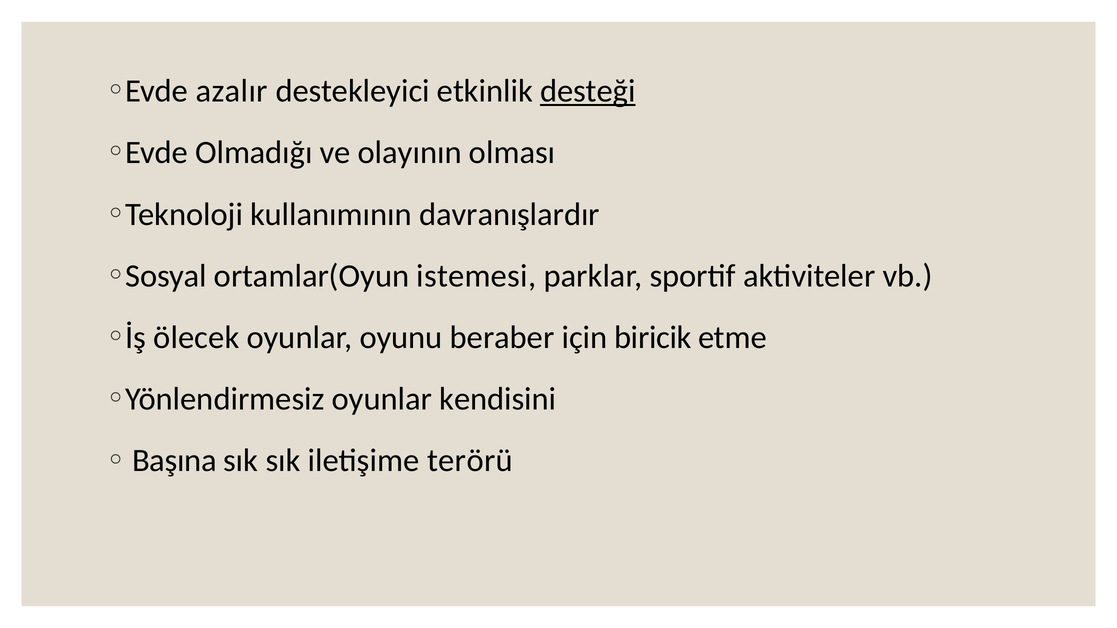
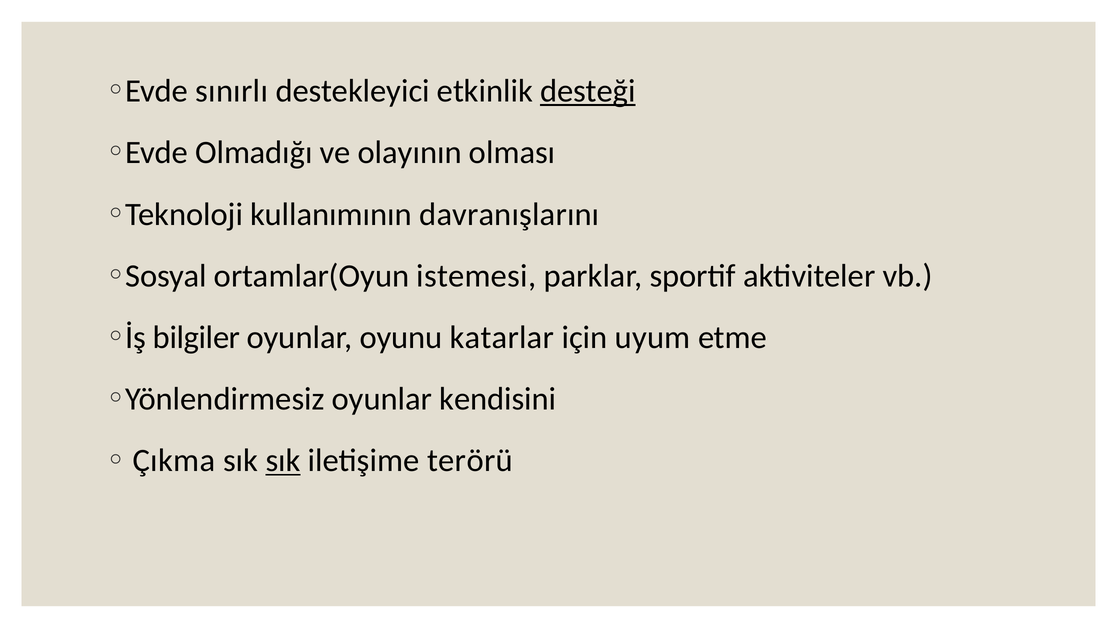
azalır: azalır -> sınırlı (232, 91)
davranışlardır: davranışlardır -> davranışlarını (509, 214)
ölecek: ölecek -> bilgiler (197, 338)
beraber: beraber -> katarlar (502, 338)
biricik: biricik -> uyum (653, 338)
Başına: Başına -> Çıkma (174, 461)
sık underline: none -> present (283, 461)
